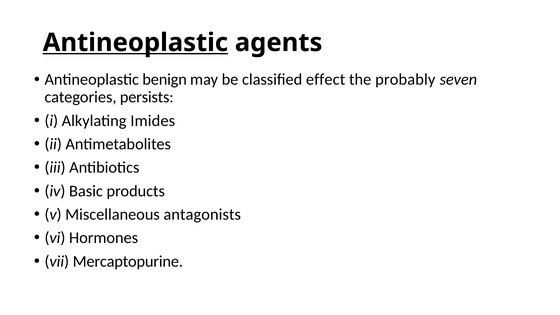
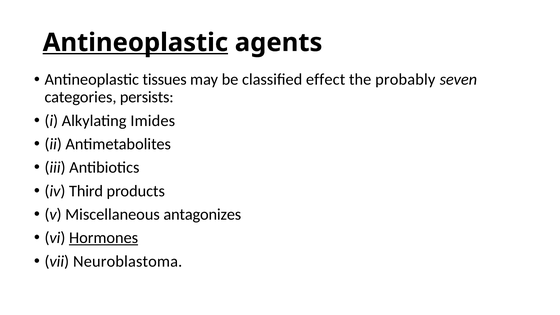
benign: benign -> tissues (165, 80)
Basic: Basic -> Third (86, 191)
antagonists: antagonists -> antagonizes (202, 214)
Hormones underline: none -> present (104, 238)
Mercaptopurine: Mercaptopurine -> Neuroblastoma (128, 261)
